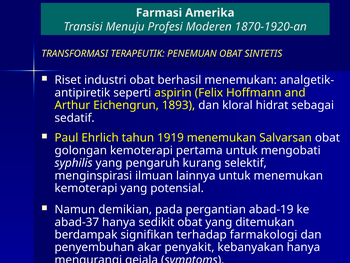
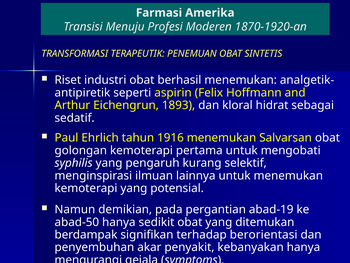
1919: 1919 -> 1916 (170, 138)
abad-37: abad-37 -> abad-50 (77, 222)
farmakologi: farmakologi -> berorientasi (264, 234)
